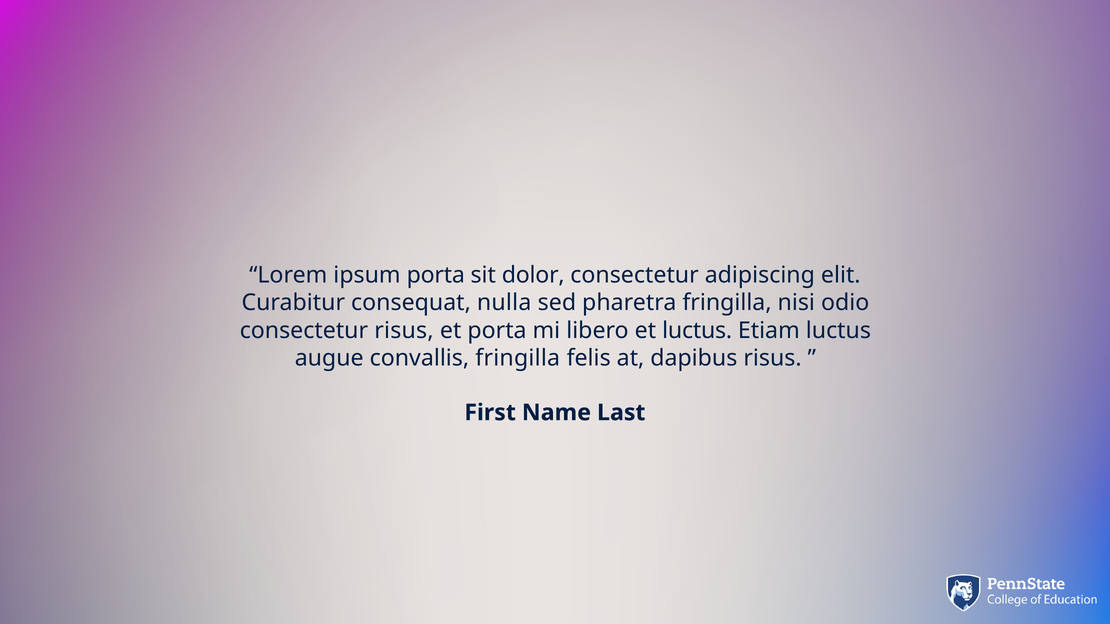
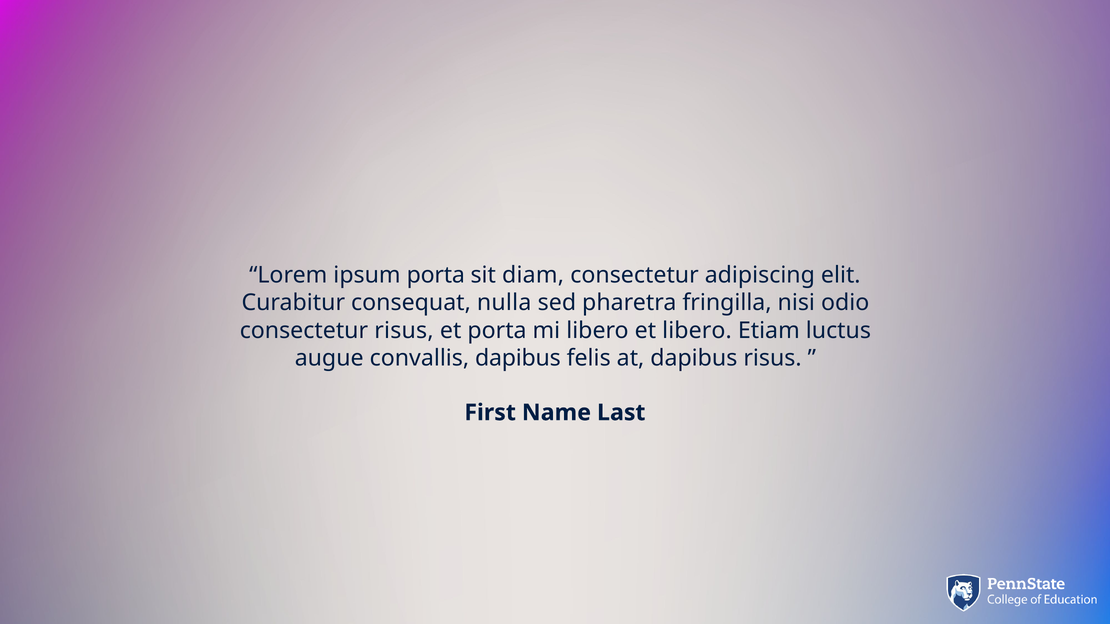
dolor: dolor -> diam (533, 275)
et luctus: luctus -> libero (697, 331)
convallis fringilla: fringilla -> dapibus (518, 358)
